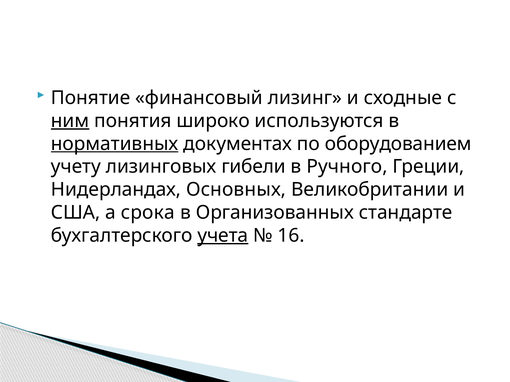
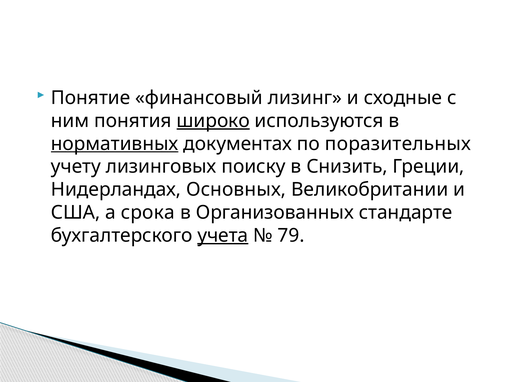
ним underline: present -> none (70, 121)
широко underline: none -> present (213, 121)
оборудованием: оборудованием -> поразительных (398, 144)
гибели: гибели -> поиску (254, 167)
Ручного: Ручного -> Снизить (347, 167)
16: 16 -> 79 (291, 236)
